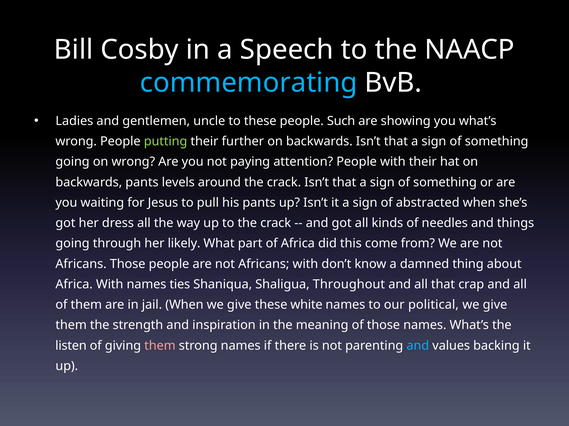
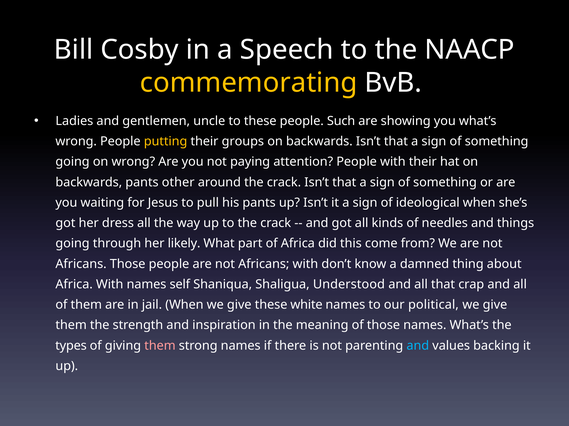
commemorating colour: light blue -> yellow (249, 83)
putting colour: light green -> yellow (166, 142)
further: further -> groups (243, 142)
levels: levels -> other (178, 183)
abstracted: abstracted -> ideological (428, 203)
ties: ties -> self (180, 285)
Throughout: Throughout -> Understood (349, 285)
listen: listen -> types (71, 346)
